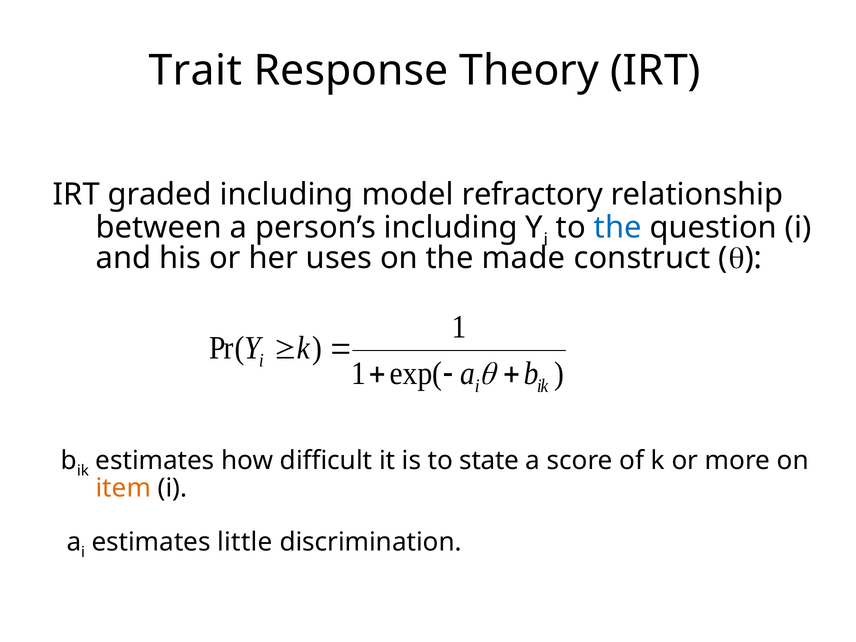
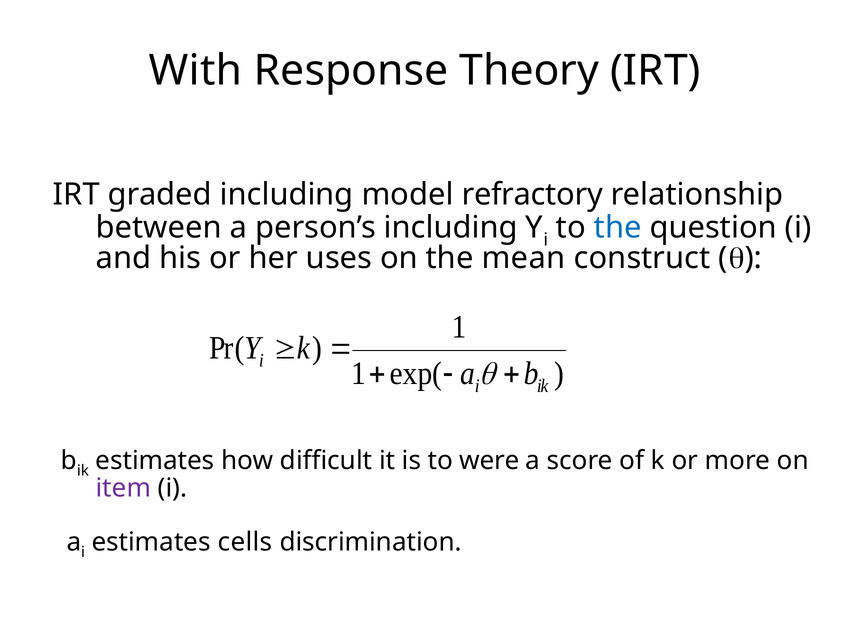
Trait: Trait -> With (196, 71)
made: made -> mean (524, 258)
state: state -> were (489, 461)
item colour: orange -> purple (123, 488)
little: little -> cells (245, 542)
